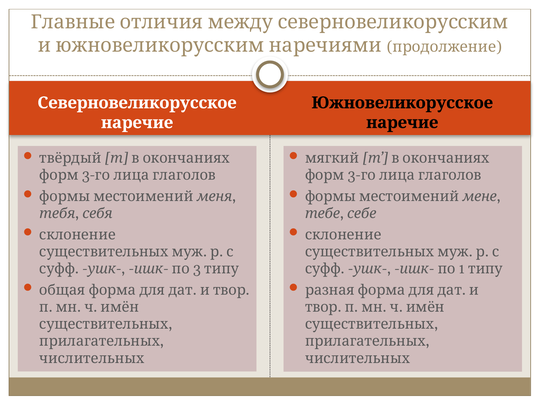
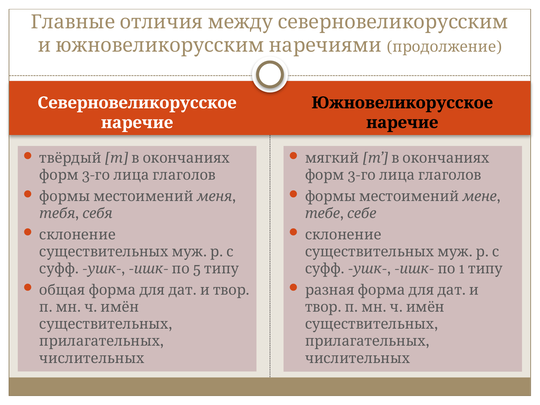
3: 3 -> 5 (197, 269)
